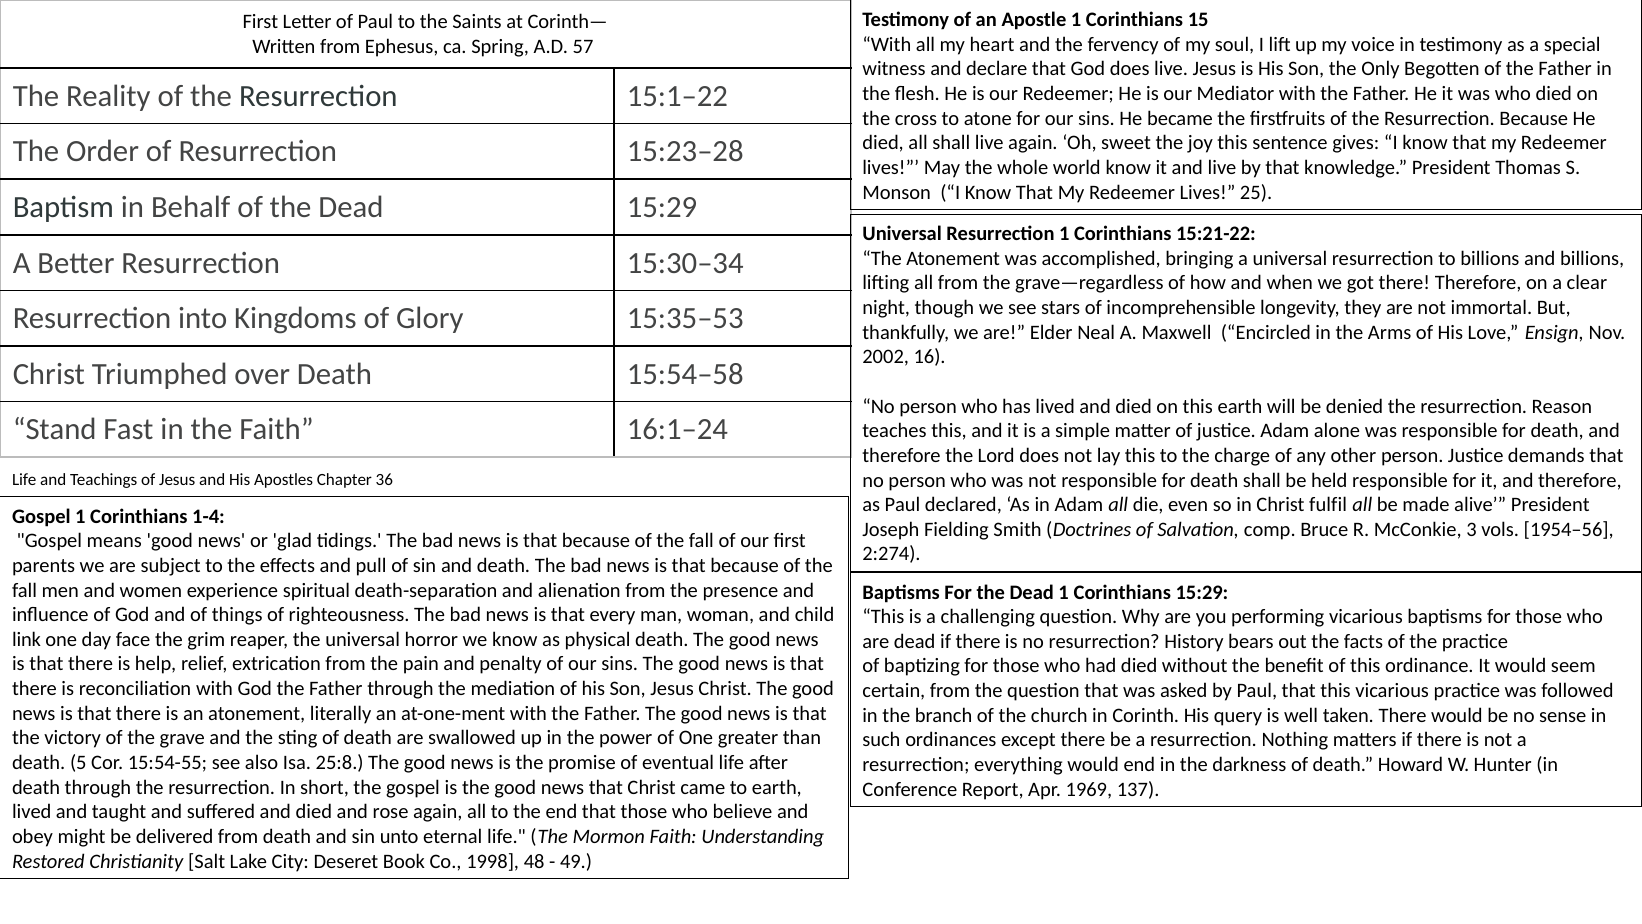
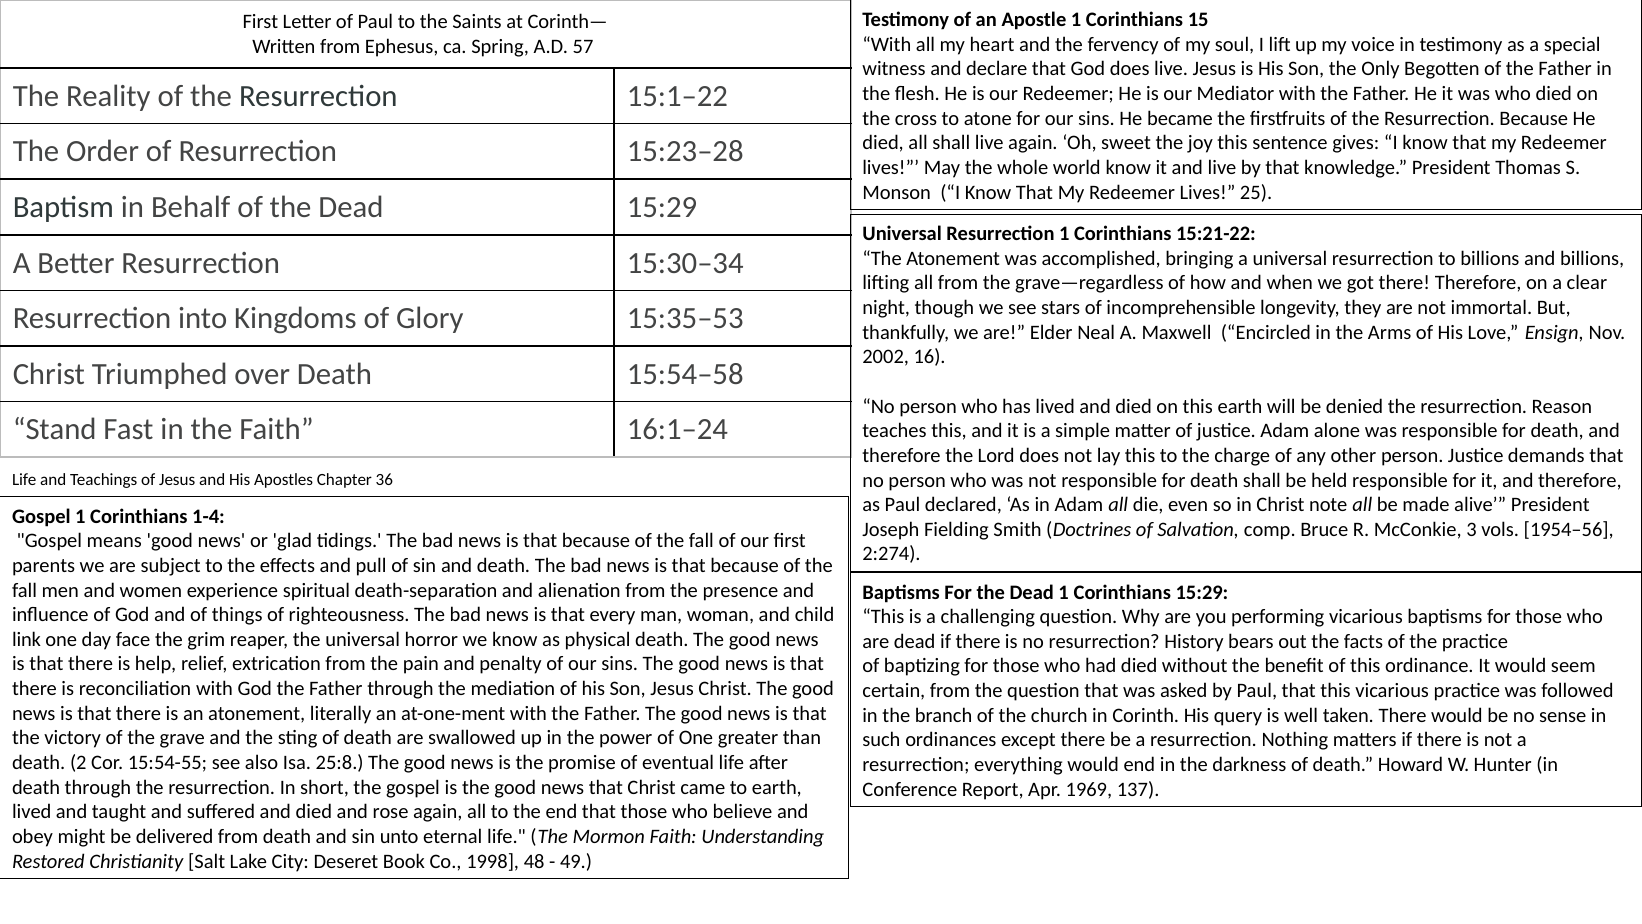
fulfil: fulfil -> note (1328, 505)
5: 5 -> 2 (78, 762)
